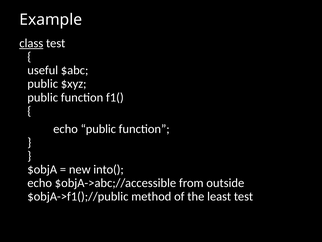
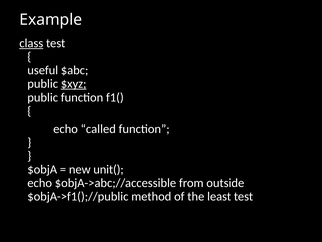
$xyz underline: none -> present (74, 84)
echo public: public -> called (98, 129)
into(: into( -> unit( (109, 169)
